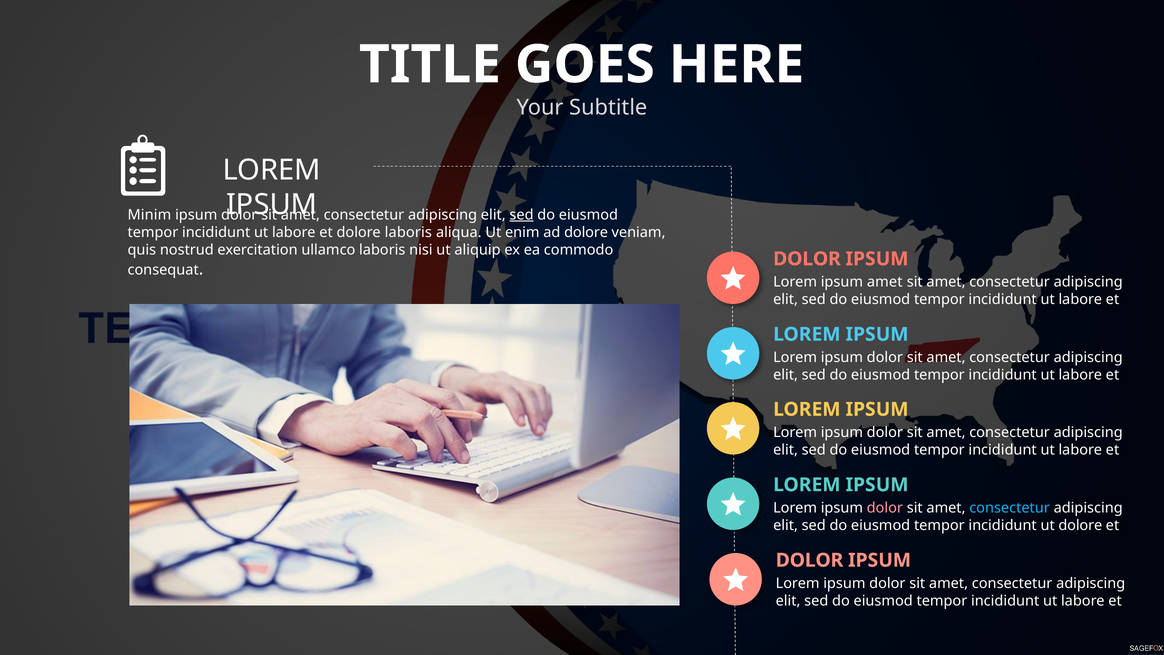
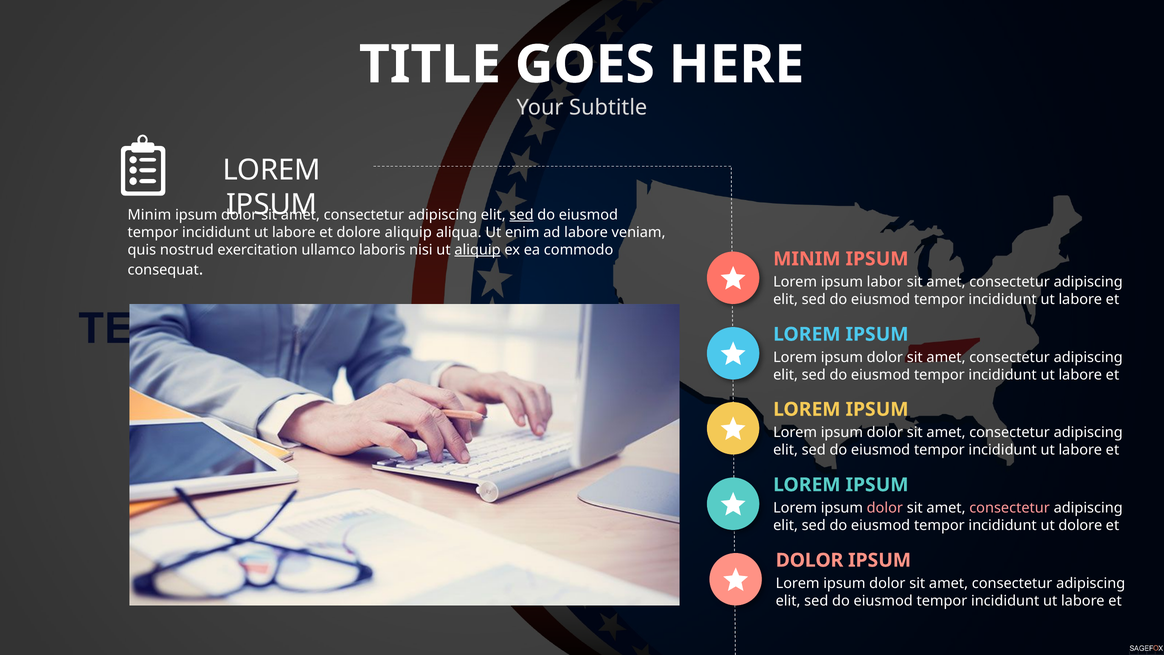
dolore laboris: laboris -> aliquip (408, 232)
ad dolore: dolore -> labore (586, 232)
aliquip underline: none -> present (478, 250)
DOLOR: DOLOR -> MINIM (807, 259)
ipsum amet: amet -> labor (885, 282)
consectetur colour: light blue -> pink (1010, 508)
